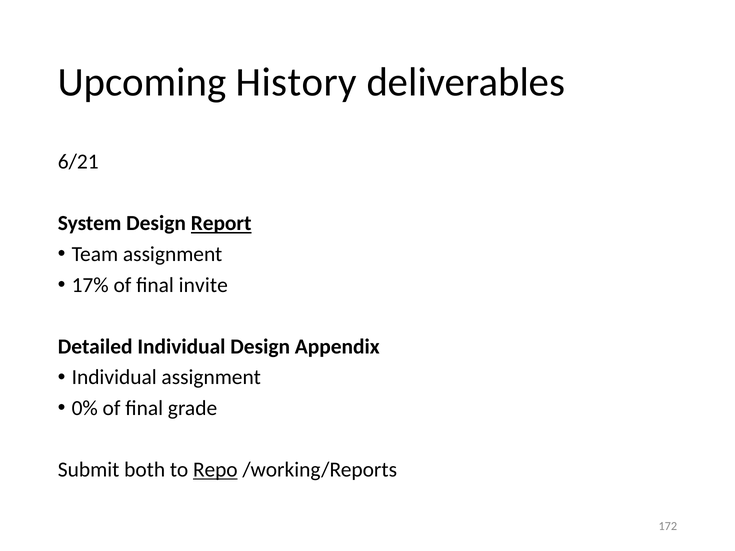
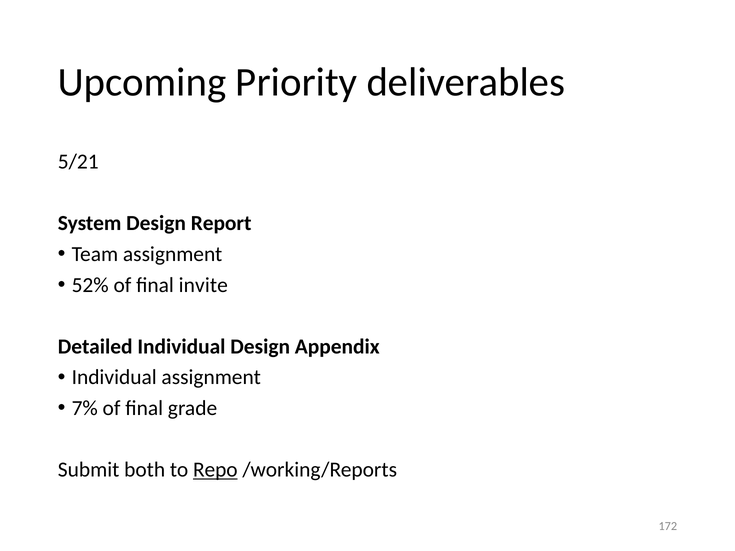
History: History -> Priority (296, 82)
6/21: 6/21 -> 5/21 (78, 162)
Report underline: present -> none (221, 223)
17%: 17% -> 52% (90, 285)
0%: 0% -> 7% (85, 408)
